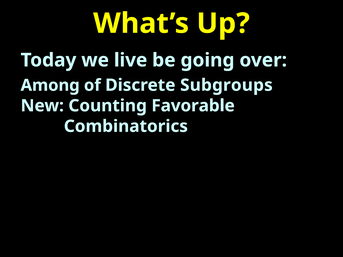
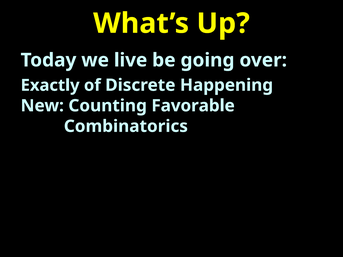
Among: Among -> Exactly (50, 85)
Subgroups: Subgroups -> Happening (227, 85)
